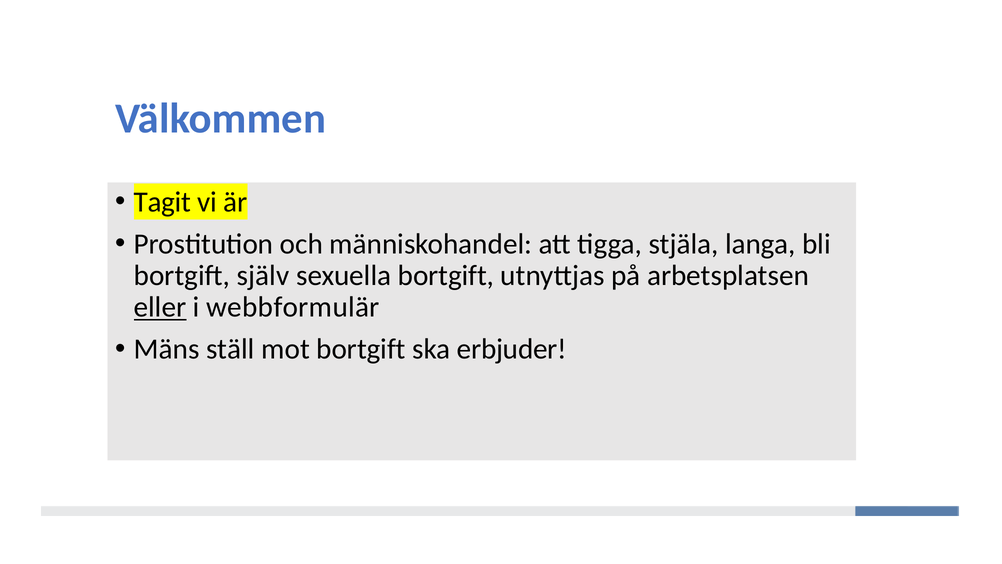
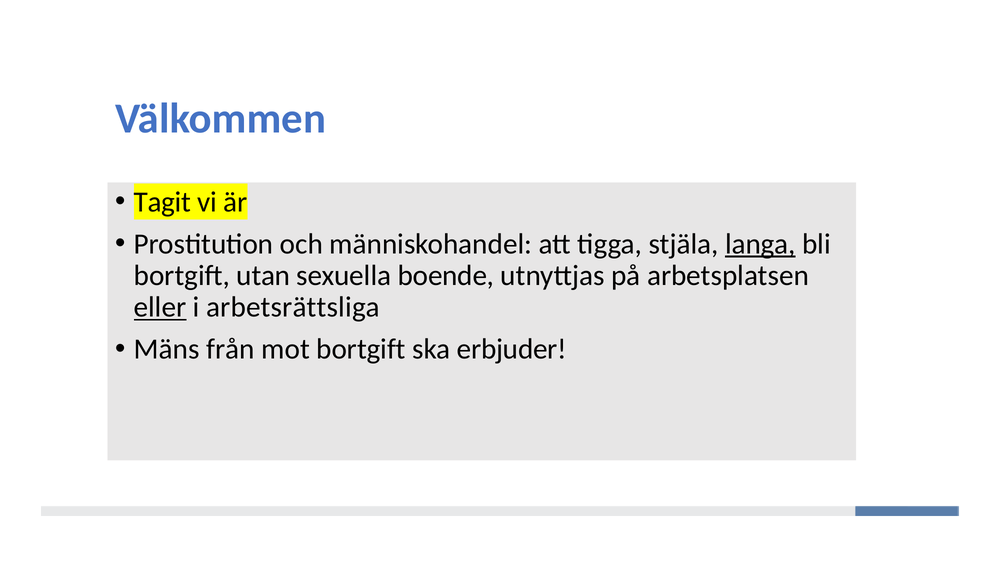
langa underline: none -> present (760, 244)
själv: själv -> utan (263, 275)
sexuella bortgift: bortgift -> boende (446, 275)
webbformulär: webbformulär -> arbetsrättsliga (293, 307)
ställ: ställ -> från (230, 349)
